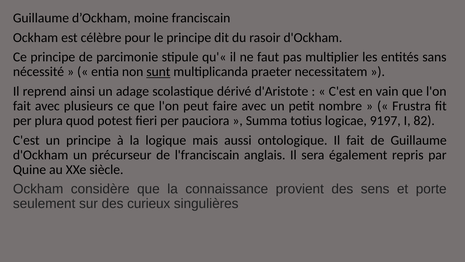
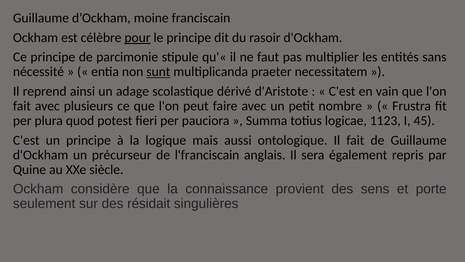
pour underline: none -> present (137, 38)
9197: 9197 -> 1123 (385, 121)
82: 82 -> 45 (424, 121)
curieux: curieux -> résidait (149, 203)
